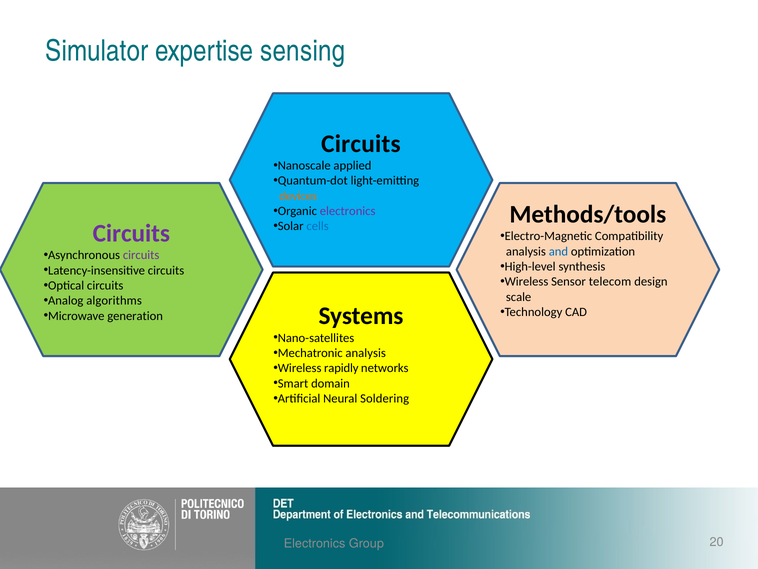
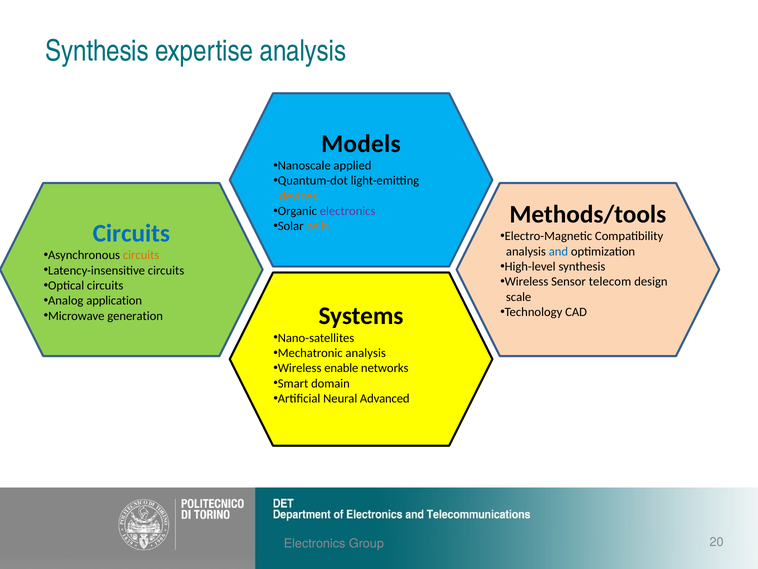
Simulator: Simulator -> Synthesis (97, 51)
expertise sensing: sensing -> analysis (303, 51)
Circuits: Circuits -> Models (361, 144)
cells colour: blue -> orange (318, 226)
Circuits colour: purple -> blue (131, 233)
circuits colour: purple -> orange (141, 255)
algorithms: algorithms -> application (114, 301)
rapidly: rapidly -> enable (341, 368)
Soldering: Soldering -> Advanced (385, 398)
